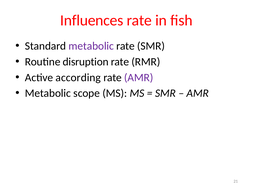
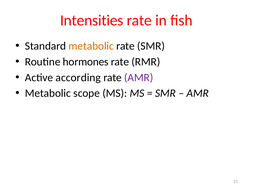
Influences: Influences -> Intensities (92, 20)
metabolic colour: purple -> orange (91, 46)
disruption: disruption -> hormones (86, 62)
